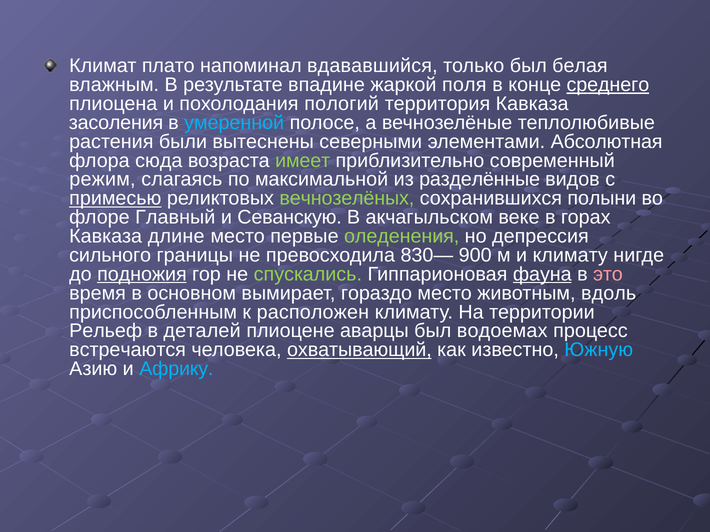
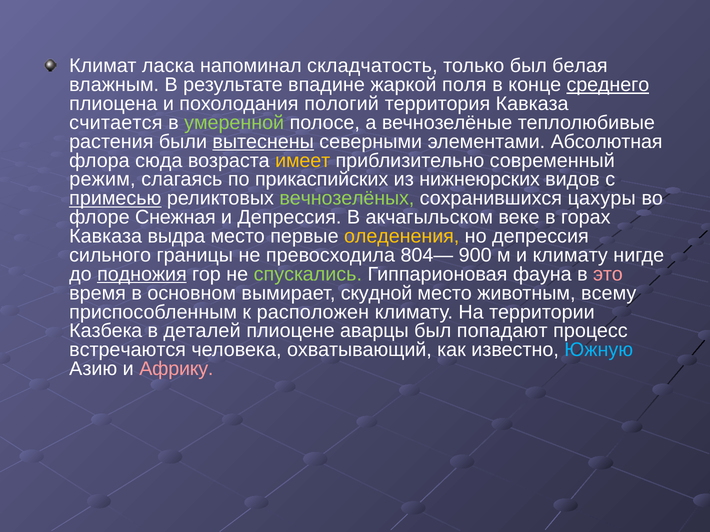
плато: плато -> ласка (168, 66)
вдававшийся: вдававшийся -> складчатость (372, 66)
засоления: засоления -> считается (116, 123)
умеренной colour: light blue -> light green (234, 123)
вытеснены underline: none -> present (263, 142)
имеет colour: light green -> yellow (303, 161)
максимальной: максимальной -> прикаспийских (322, 180)
разделённые: разделённые -> нижнеюрских (480, 180)
полыни: полыни -> цахуры (602, 199)
Главный: Главный -> Снежная (175, 218)
и Севанскую: Севанскую -> Депрессия (289, 218)
длине: длине -> выдра (176, 237)
оледенения colour: light green -> yellow (402, 237)
830—: 830— -> 804— (427, 255)
фауна underline: present -> none (542, 274)
гораздо: гораздо -> скудной (377, 293)
вдоль: вдоль -> всему (609, 293)
Рельеф: Рельеф -> Казбека (106, 331)
водоемах: водоемах -> попадают (502, 331)
охватывающий underline: present -> none (359, 350)
Африку colour: light blue -> pink (176, 369)
